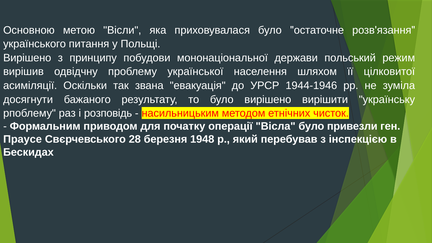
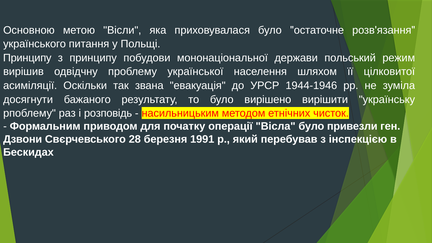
Вирішено: Вирішено -> Принципу (27, 58)
Праусе: Праусе -> Дзвони (23, 139)
1948: 1948 -> 1991 (202, 139)
